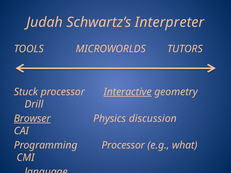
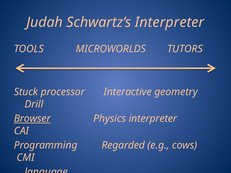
Interactive underline: present -> none (128, 92)
Physics discussion: discussion -> interpreter (153, 119)
Programming Processor: Processor -> Regarded (123, 145)
what: what -> cows (185, 145)
